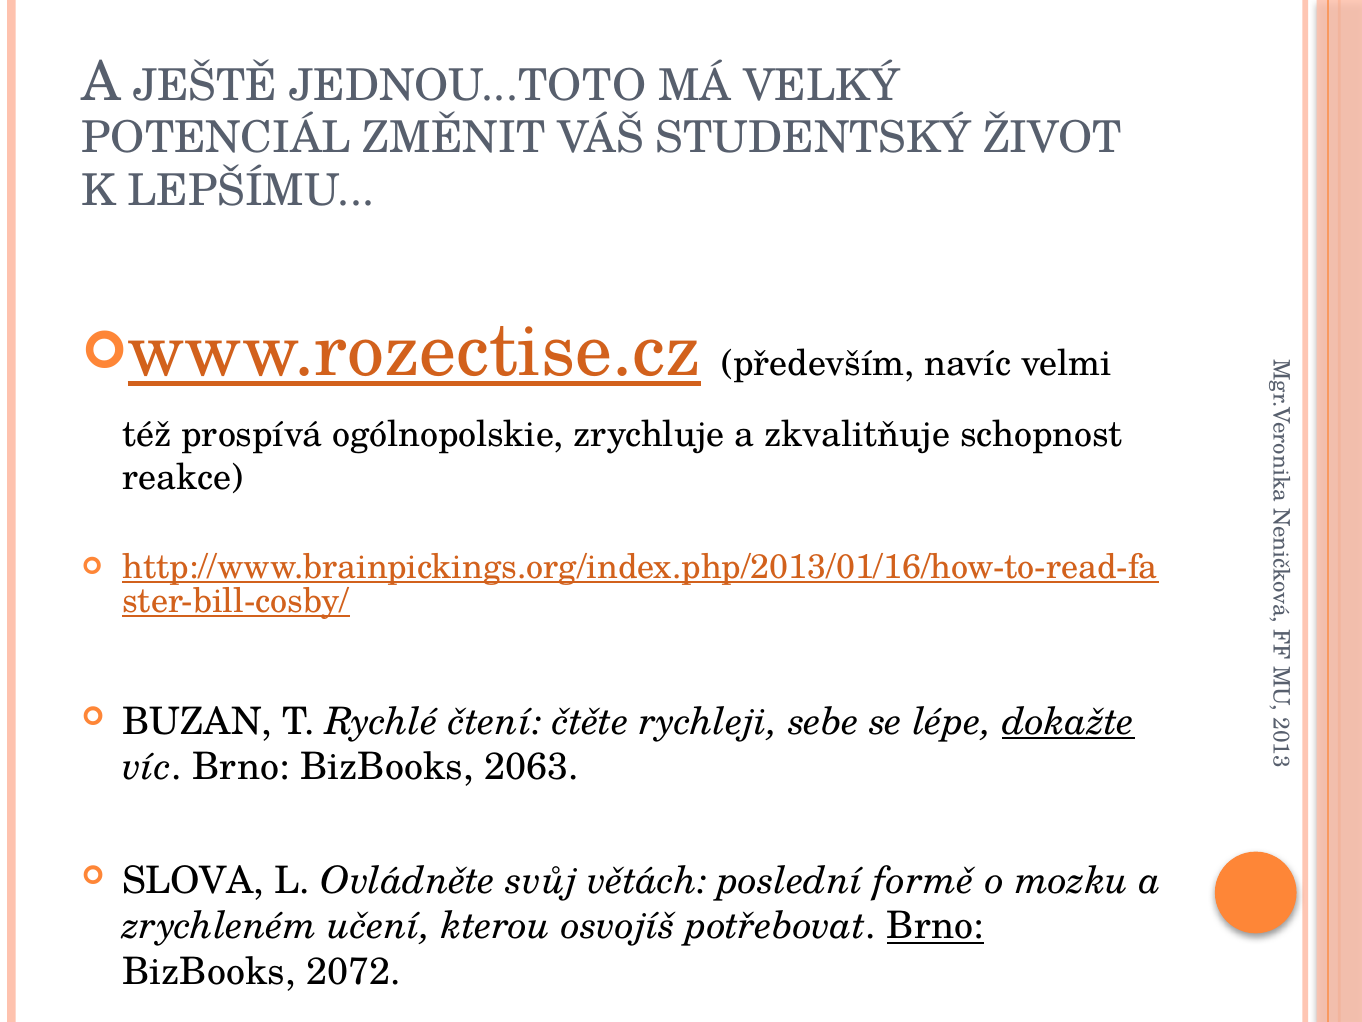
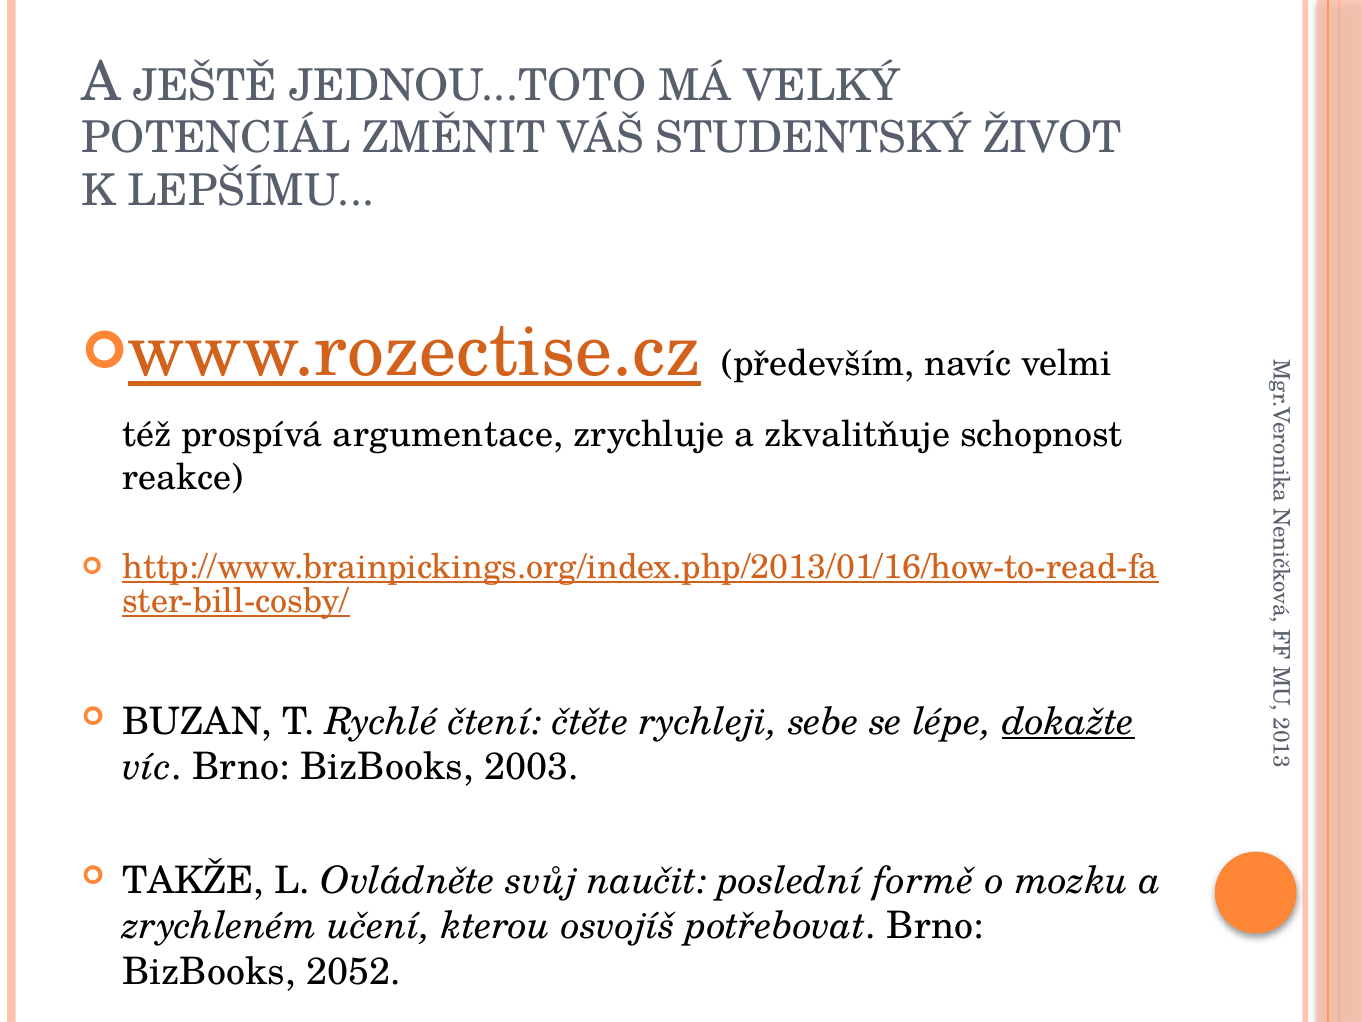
ogólnopolskie: ogólnopolskie -> argumentace (448, 434)
2063: 2063 -> 2003 (532, 767)
SLOVA: SLOVA -> TAKŽE (193, 881)
větách: větách -> naučit (647, 881)
Brno underline: present -> none (935, 926)
2072: 2072 -> 2052 (354, 971)
